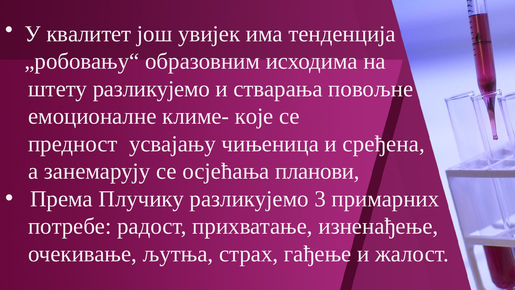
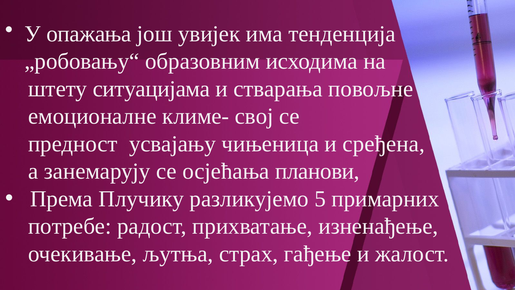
квалитет: квалитет -> опажања (89, 34)
штету разликујемо: разликујемо -> ситуацијама (151, 89)
које: које -> свој (254, 116)
3: 3 -> 5 (320, 199)
